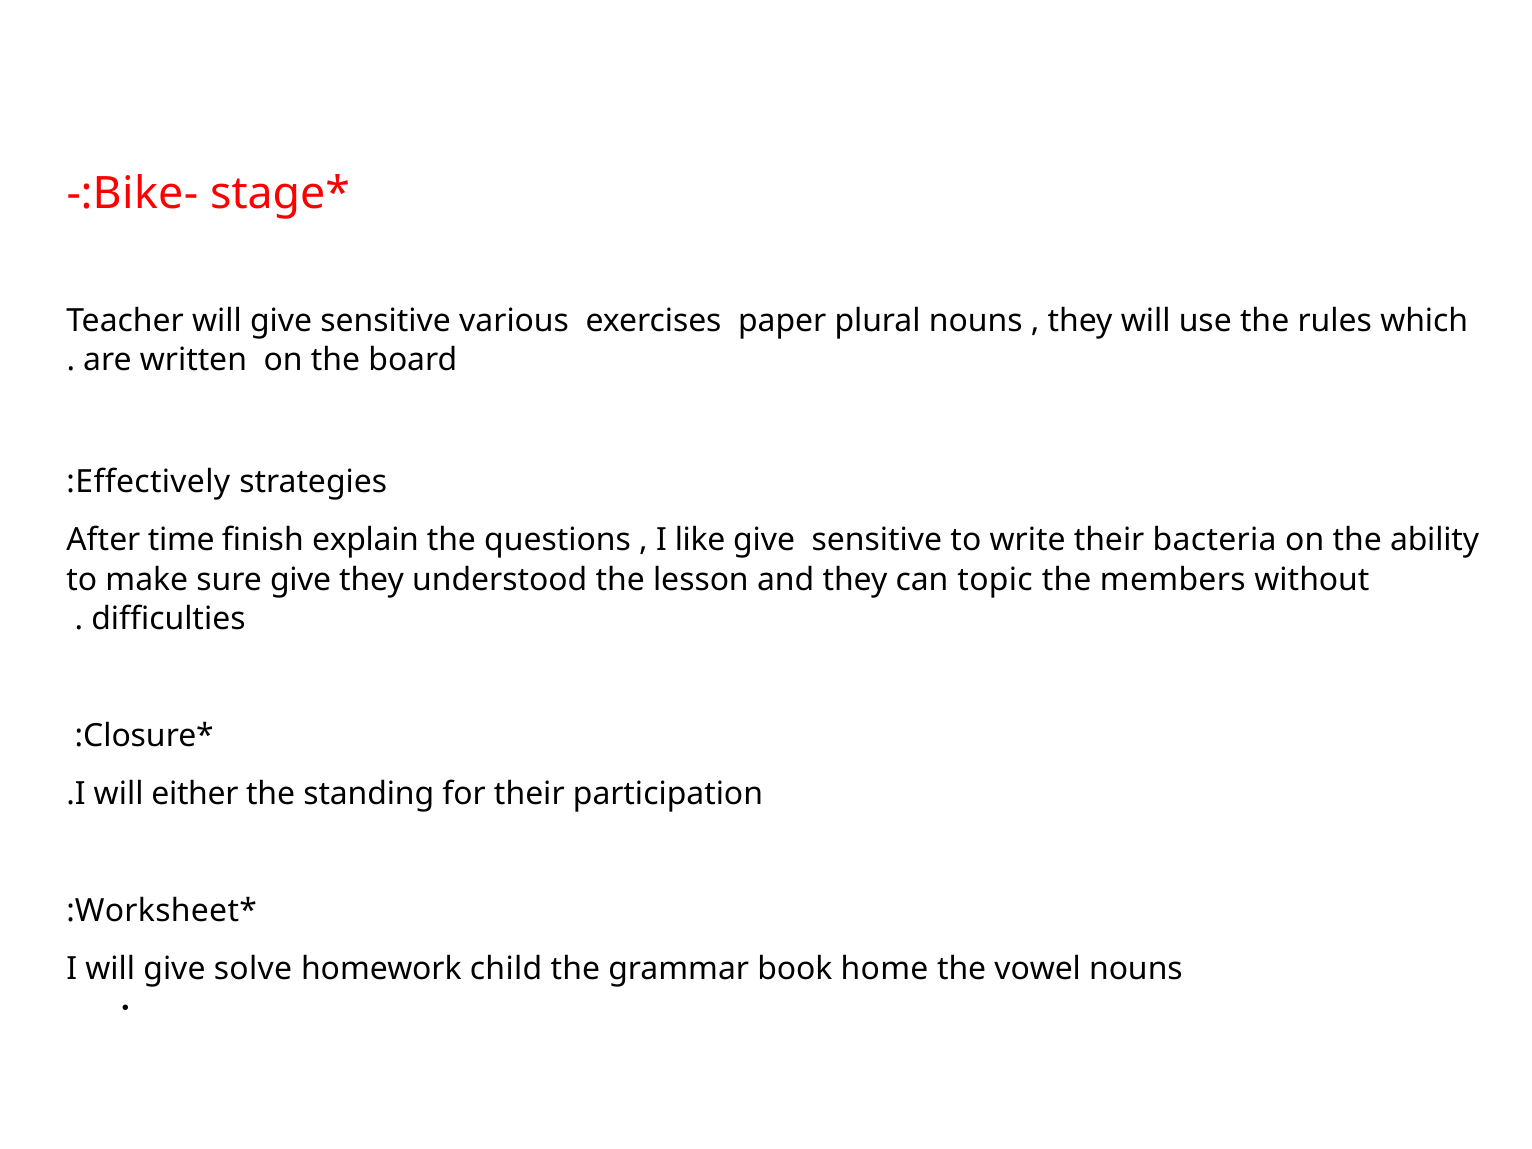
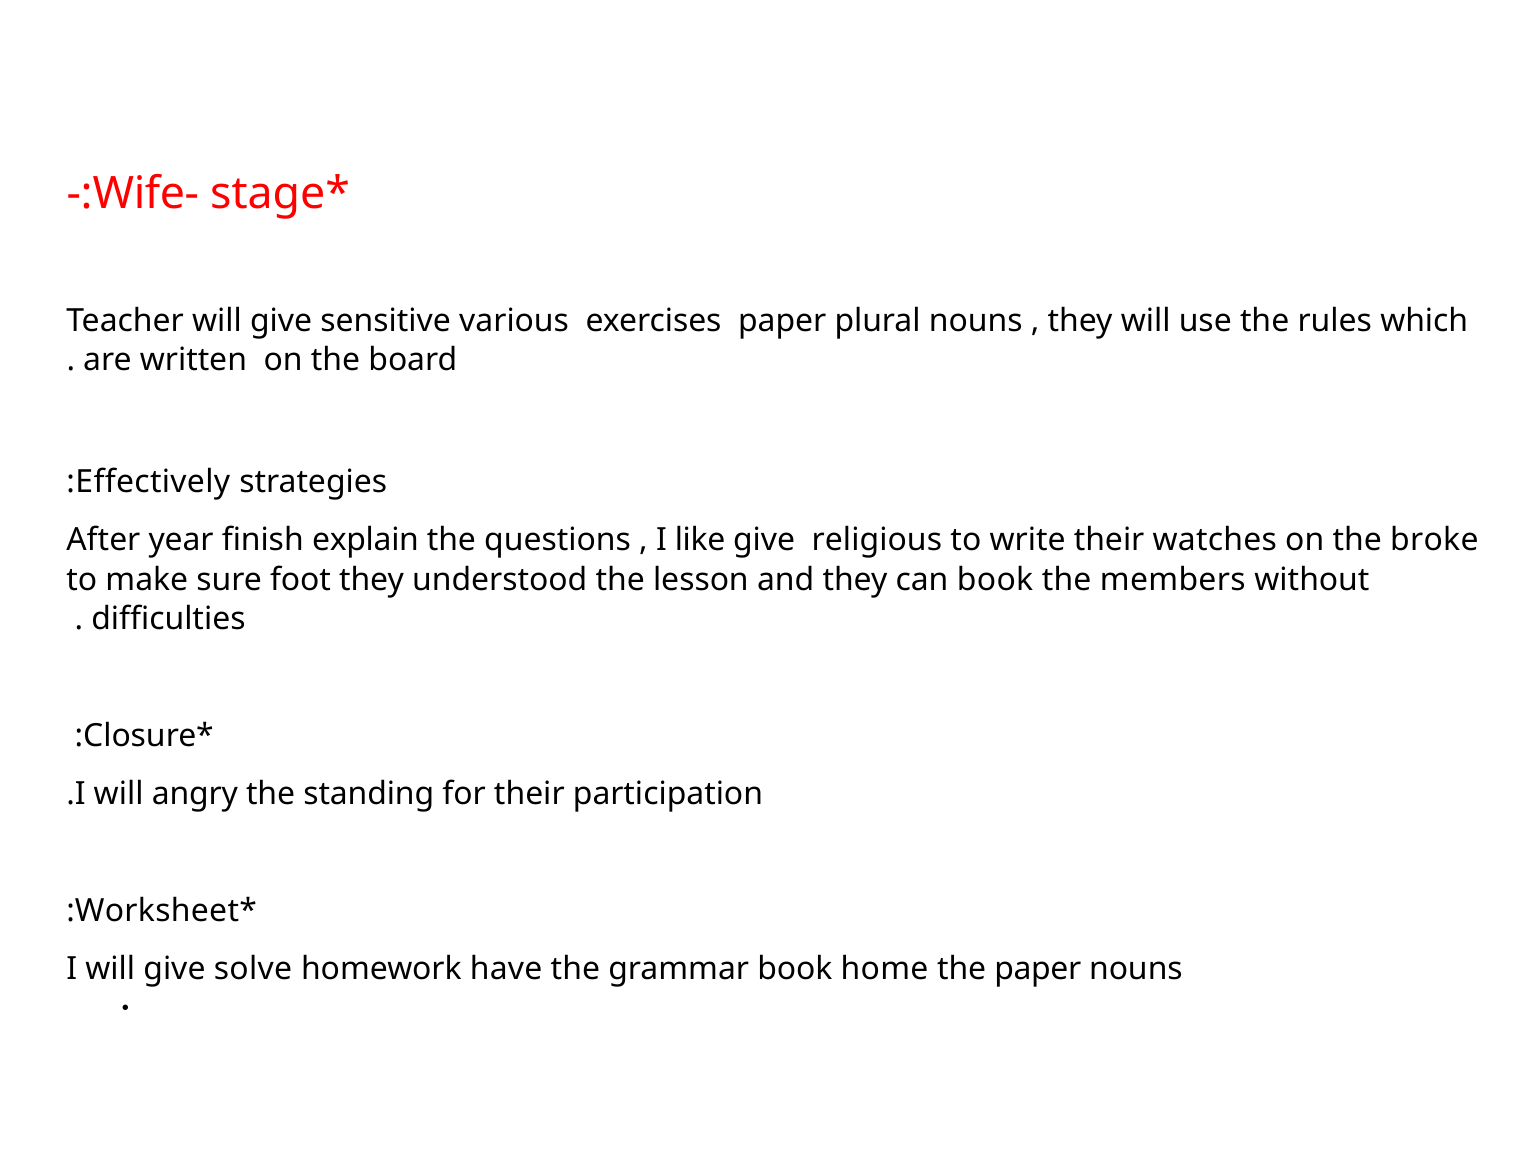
Bike-: Bike- -> Wife- (146, 194)
time: time -> year (181, 540)
sensitive: sensitive -> religious (877, 540)
bacteria: bacteria -> watches (1215, 540)
ability: ability -> broke (1434, 540)
sure give: give -> foot (300, 579)
can topic: topic -> book (995, 579)
either: either -> angry (195, 794)
child: child -> have (506, 969)
the vowel: vowel -> paper (1038, 969)
